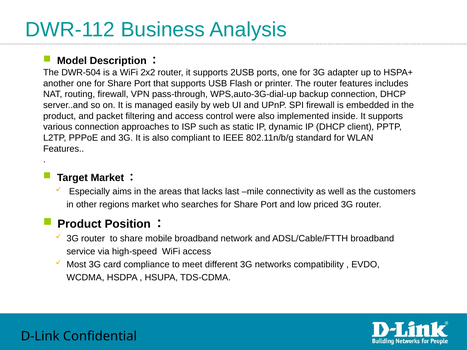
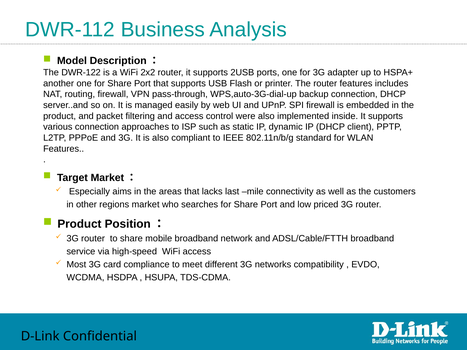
DWR-504: DWR-504 -> DWR-122 (81, 73)
